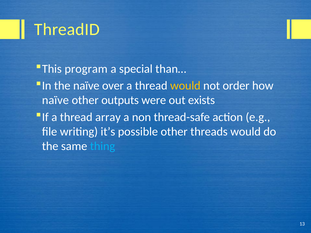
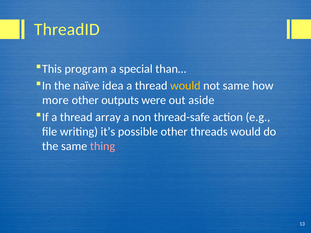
over: over -> idea (113, 86)
not order: order -> same (236, 86)
naïve: naïve -> more (55, 100)
exists: exists -> aside (201, 100)
thing colour: light blue -> pink (103, 146)
